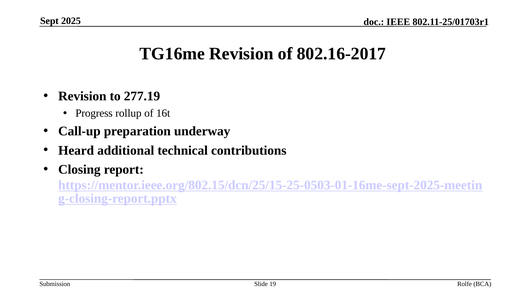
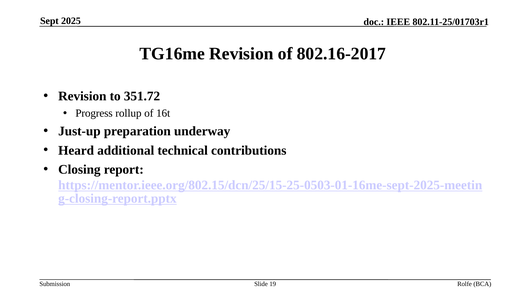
277.19: 277.19 -> 351.72 (142, 96)
Call-up: Call-up -> Just-up (79, 131)
